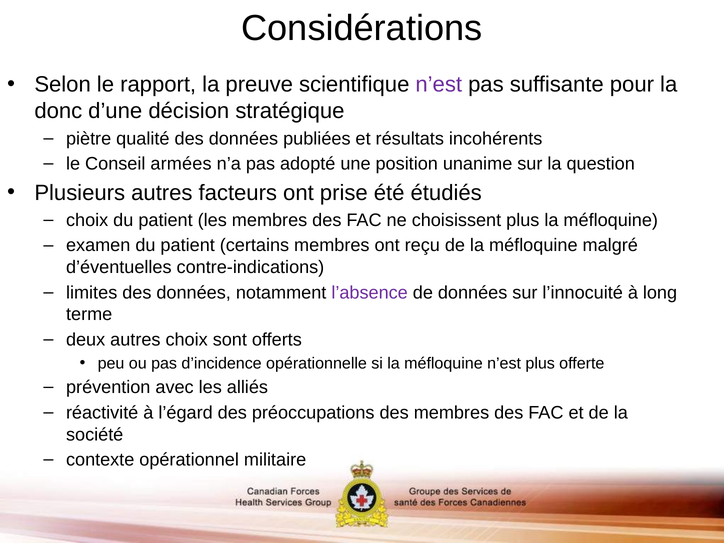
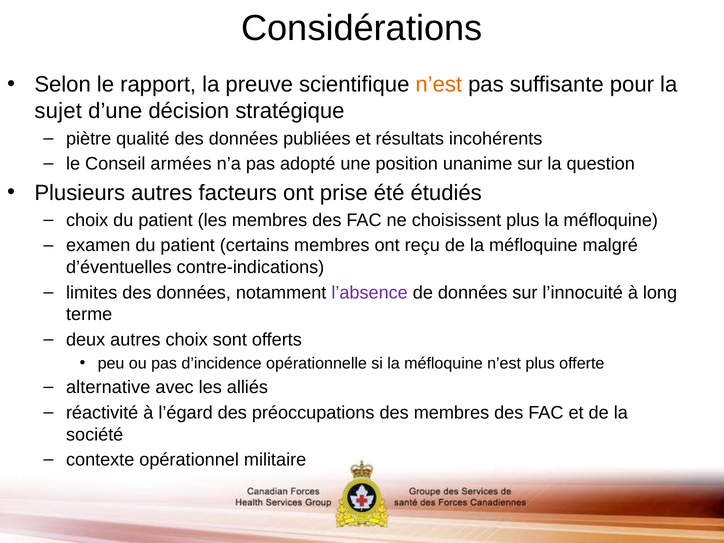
n’est colour: purple -> orange (439, 85)
donc: donc -> sujet (58, 111)
prévention: prévention -> alternative (108, 387)
